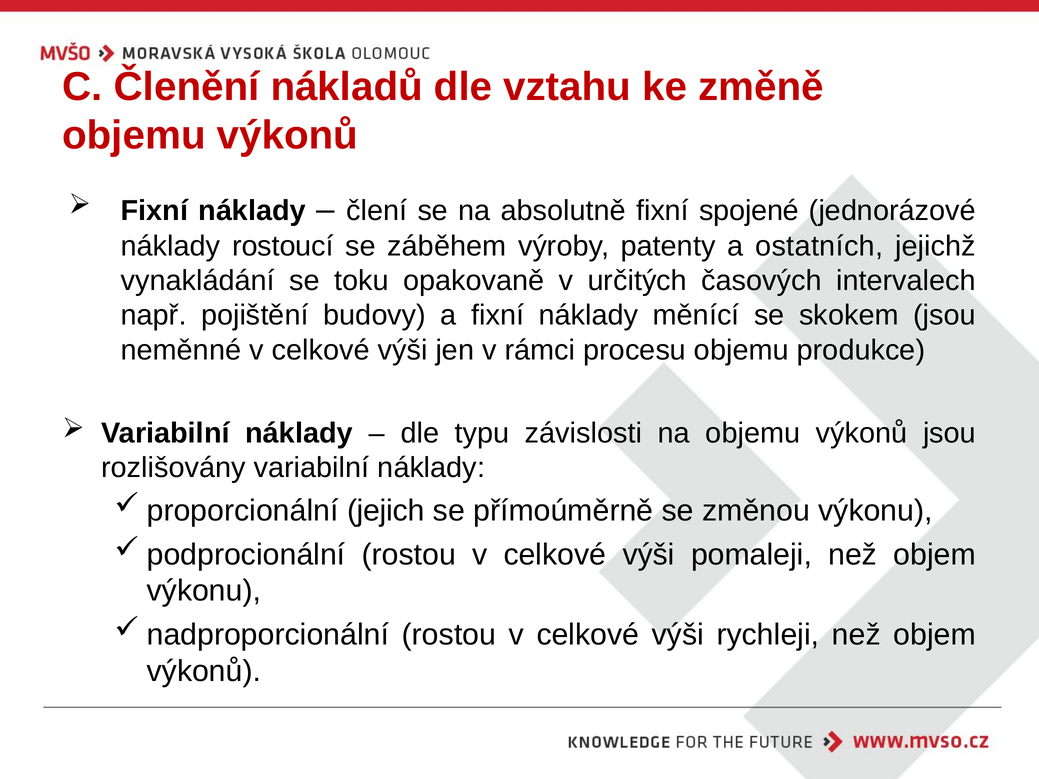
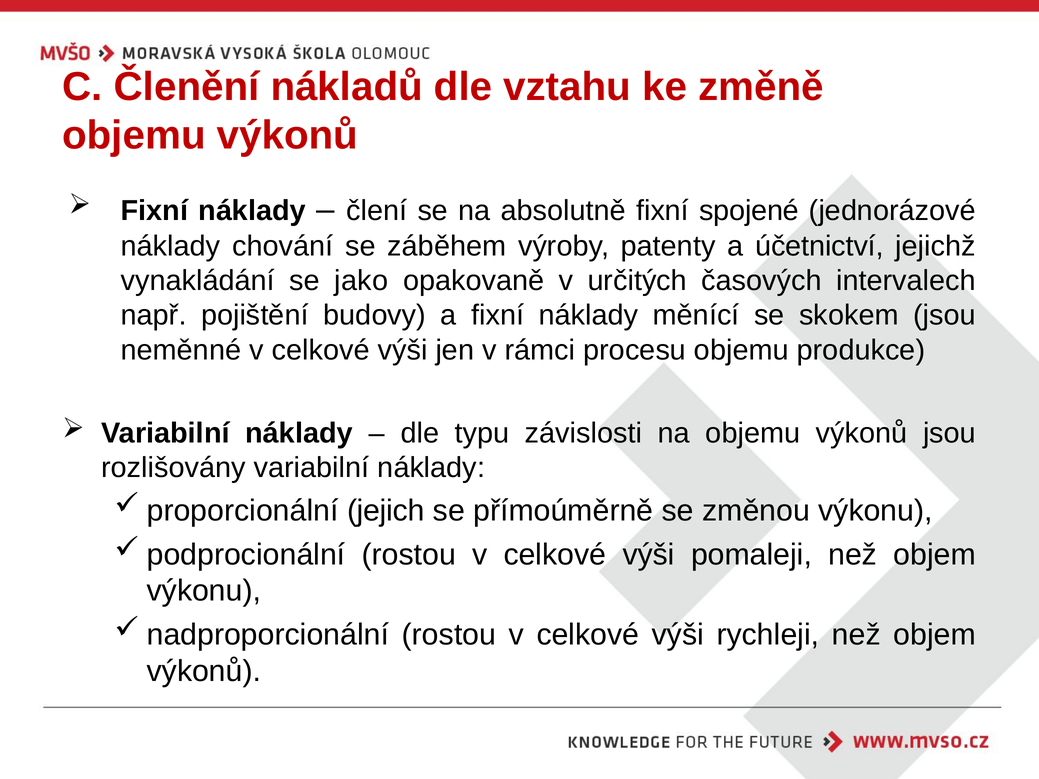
rostoucí: rostoucí -> chování (283, 246)
ostatních: ostatních -> účetnictví (819, 246)
toku: toku -> jako (361, 281)
